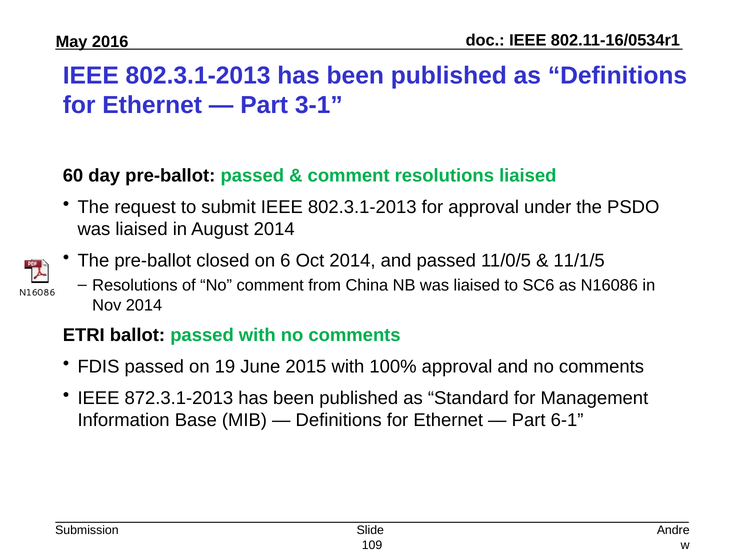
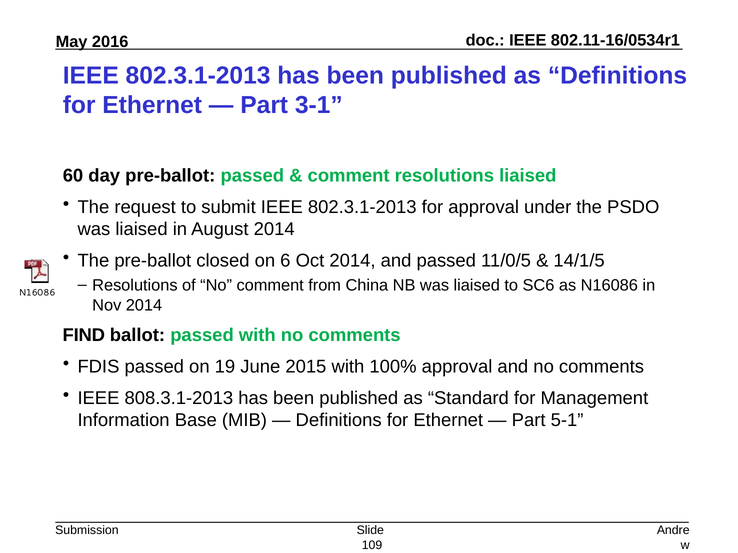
11/1/5: 11/1/5 -> 14/1/5 (579, 261)
ETRI: ETRI -> FIND (84, 336)
872.3.1-2013: 872.3.1-2013 -> 808.3.1-2013 (179, 398)
6-1: 6-1 -> 5-1 (567, 421)
